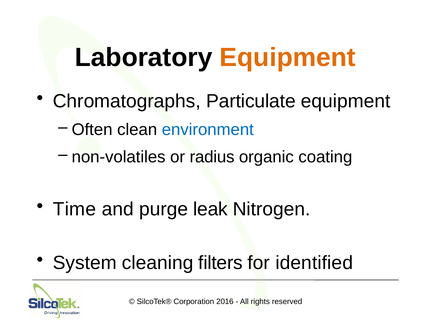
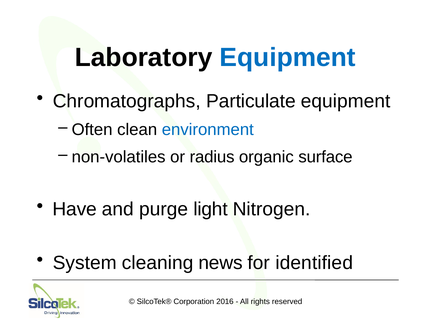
Equipment colour: orange -> blue (288, 58)
coating: coating -> surface (325, 157)
Time: Time -> Have (75, 209)
leak: leak -> light (211, 209)
filters: filters -> news (221, 263)
